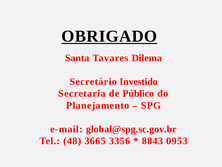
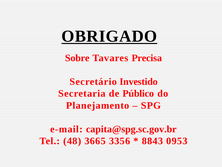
Santa: Santa -> Sobre (77, 58)
Dilema: Dilema -> Precisa (147, 58)
global@spg.sc.gov.br: global@spg.sc.gov.br -> capita@spg.sc.gov.br (131, 129)
